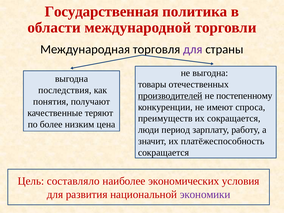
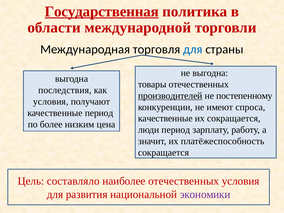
Государственная underline: none -> present (102, 11)
для colour: purple -> blue (193, 49)
понятия: понятия -> условия (51, 102)
качественные теряют: теряют -> период (99, 113)
преимуществ: преимуществ -> качественные (165, 118)
наиболее экономических: экономических -> отечественных (184, 181)
